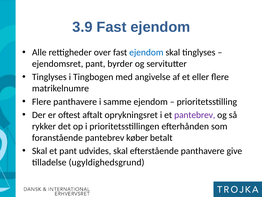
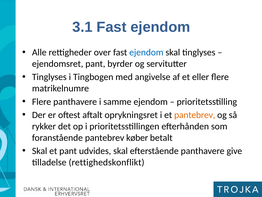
3.9: 3.9 -> 3.1 (82, 27)
pantebrev colour: purple -> orange (195, 115)
ugyldighedsgrund: ugyldighedsgrund -> rettighedskonflikt (107, 162)
